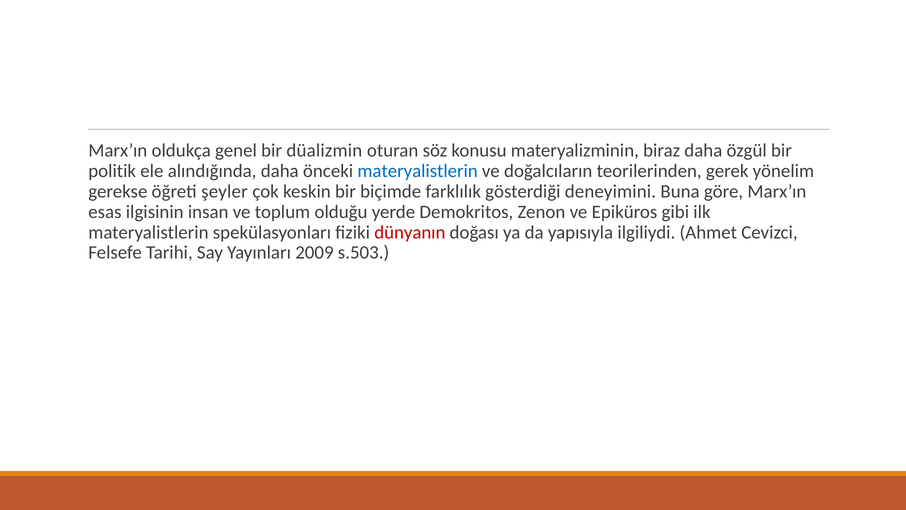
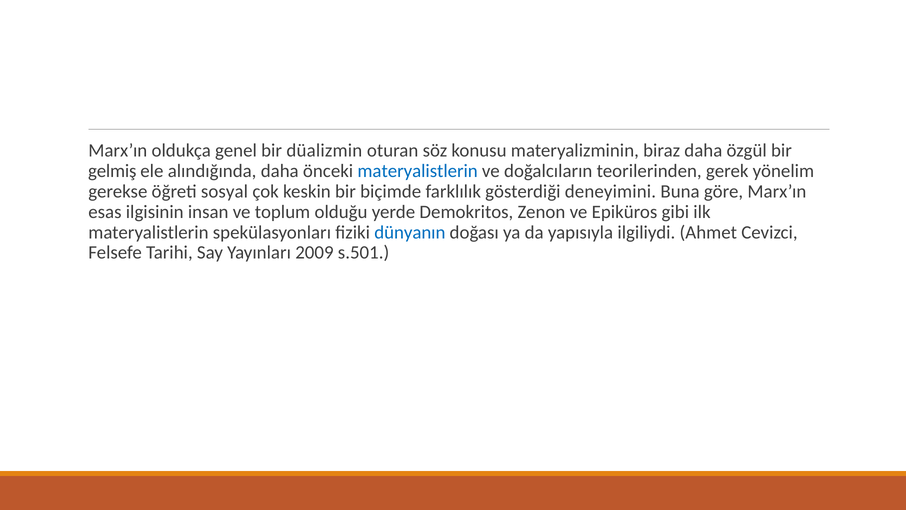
politik: politik -> gelmiş (112, 171)
şeyler: şeyler -> sosyal (225, 191)
dünyanın colour: red -> blue (410, 232)
s.503: s.503 -> s.501 (364, 253)
